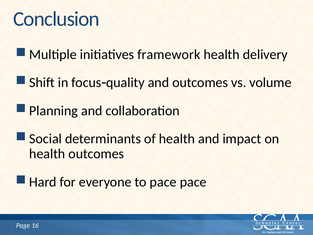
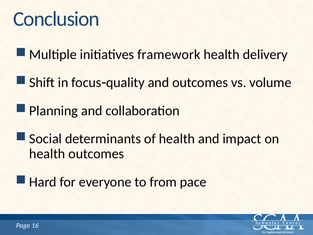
to pace: pace -> from (163, 182)
